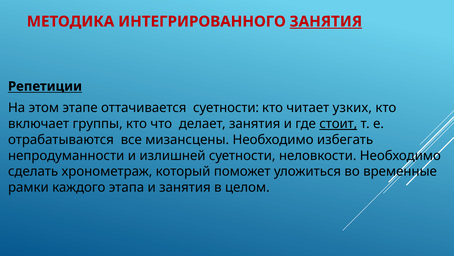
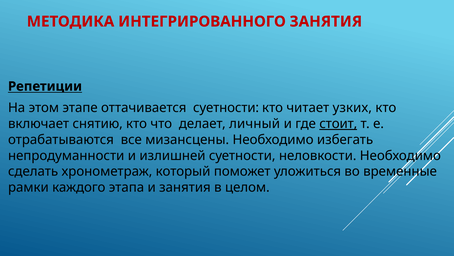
ЗАНЯТИЯ underline: present -> none (326, 21)
группы: группы -> снятию (98, 123)
делает занятия: занятия -> личный (255, 123)
